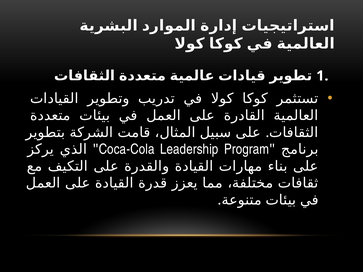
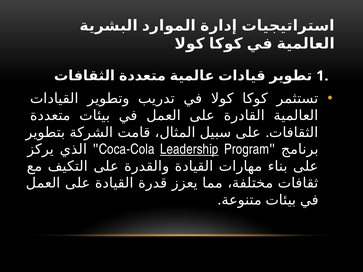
Leadership underline: none -> present (189, 149)
